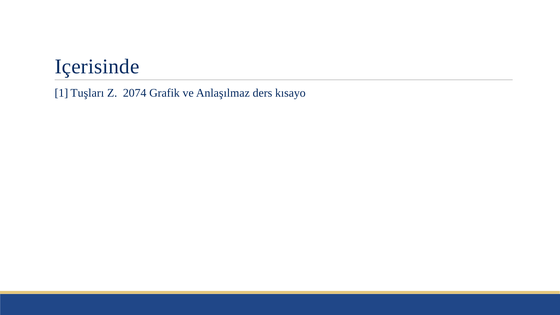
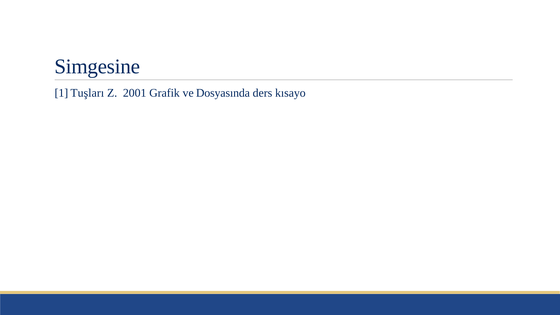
Içerisinde: Içerisinde -> Simgesine (97, 66)
2074: 2074 -> 2001 (135, 93)
Anlaşılmaz: Anlaşılmaz -> Dosyasında (223, 93)
